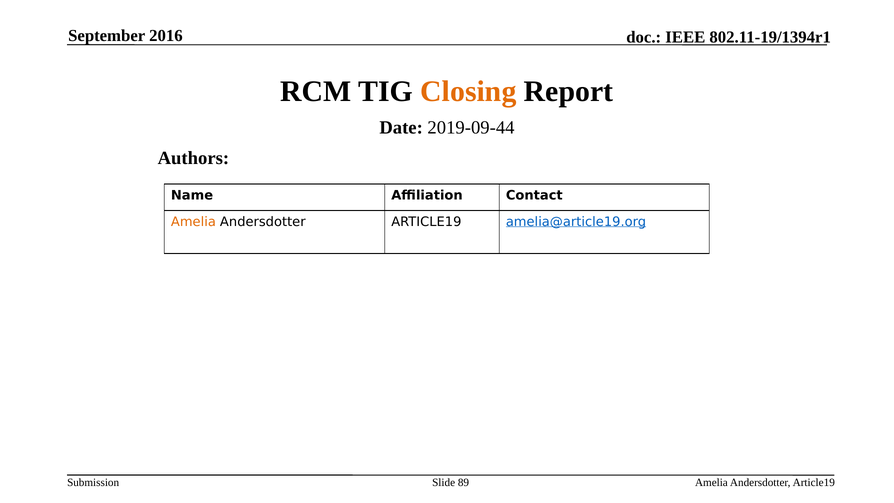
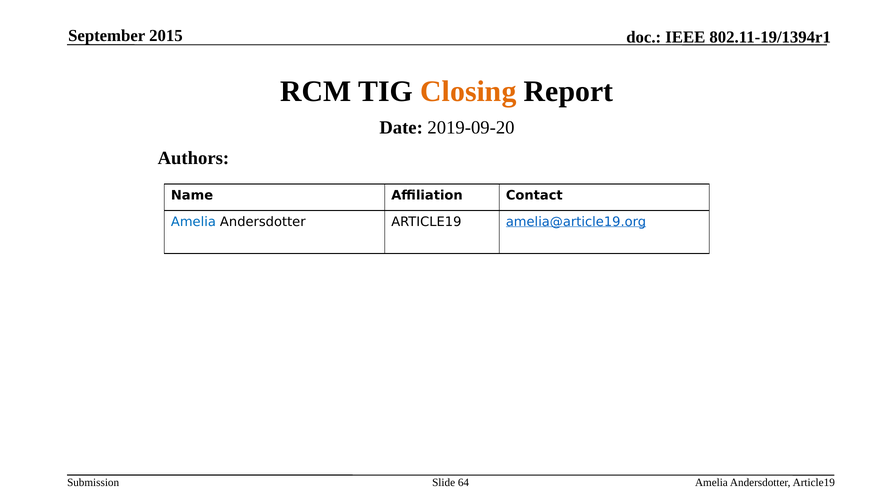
2016: 2016 -> 2015 (166, 36)
2019-09-44: 2019-09-44 -> 2019-09-20 (471, 128)
Amelia colour: orange -> blue (193, 222)
89: 89 -> 64 (463, 482)
